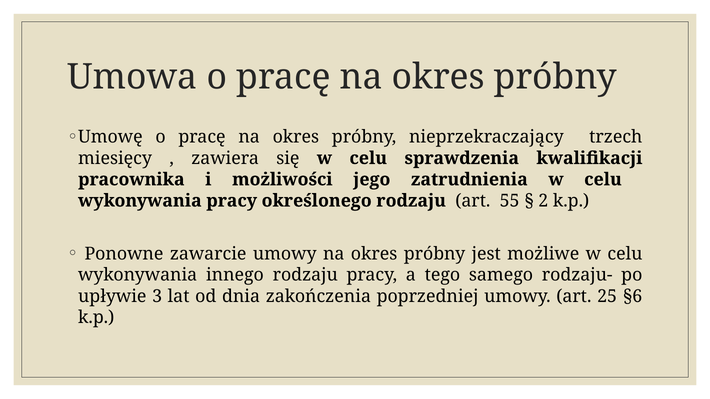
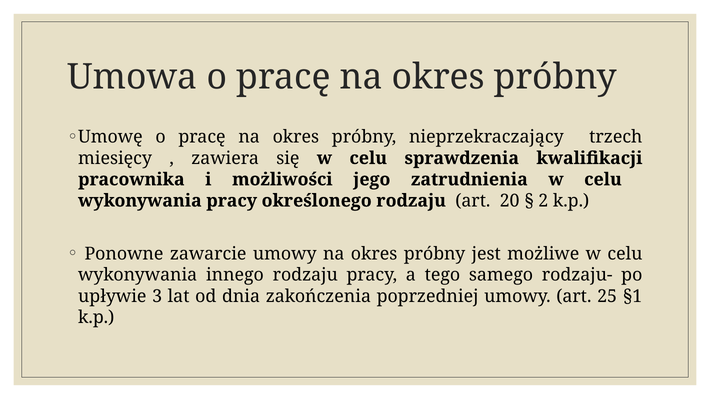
55: 55 -> 20 (510, 201)
§6: §6 -> §1 (632, 296)
